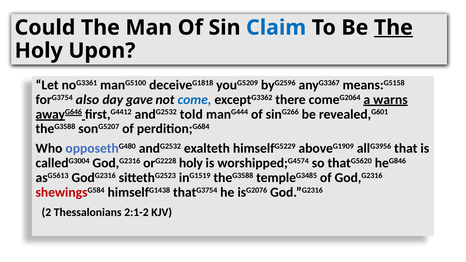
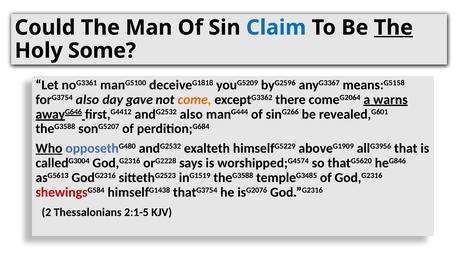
Upon: Upon -> Some (102, 51)
come colour: blue -> orange (194, 100)
andG2532 told: told -> also (191, 114)
Who underline: none -> present (49, 148)
orG2228 holy: holy -> says (191, 163)
2:1-2: 2:1-2 -> 2:1-5 (136, 213)
